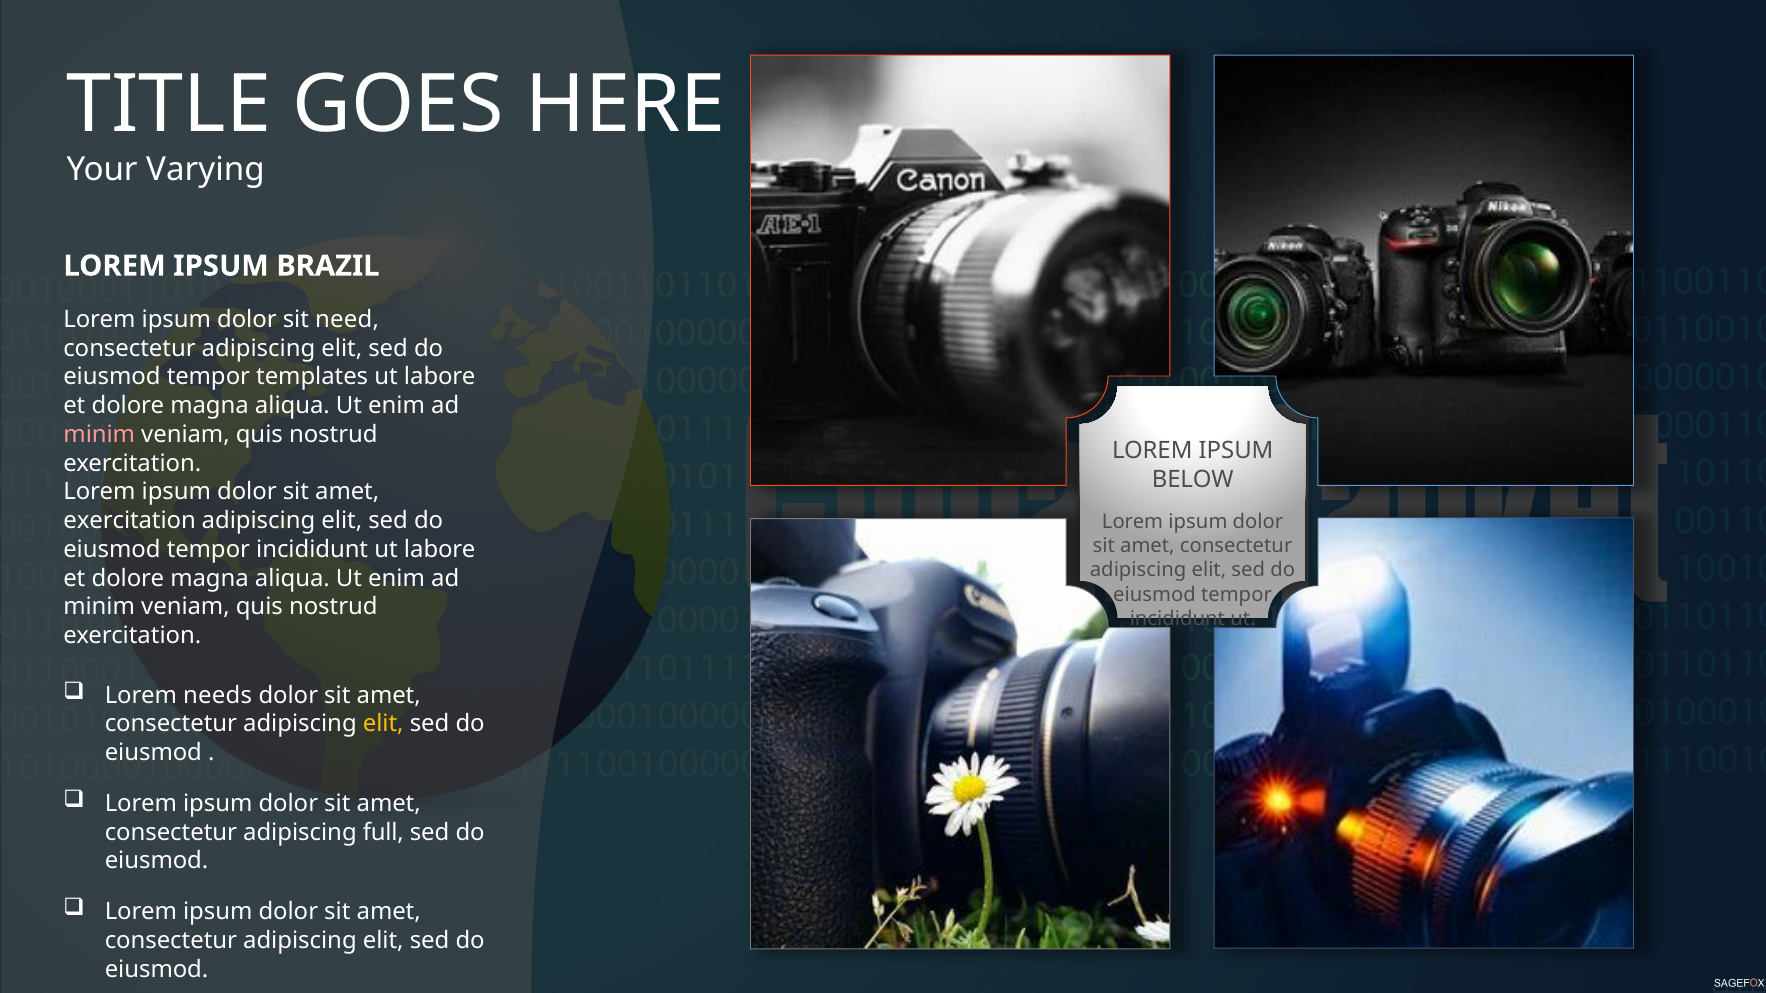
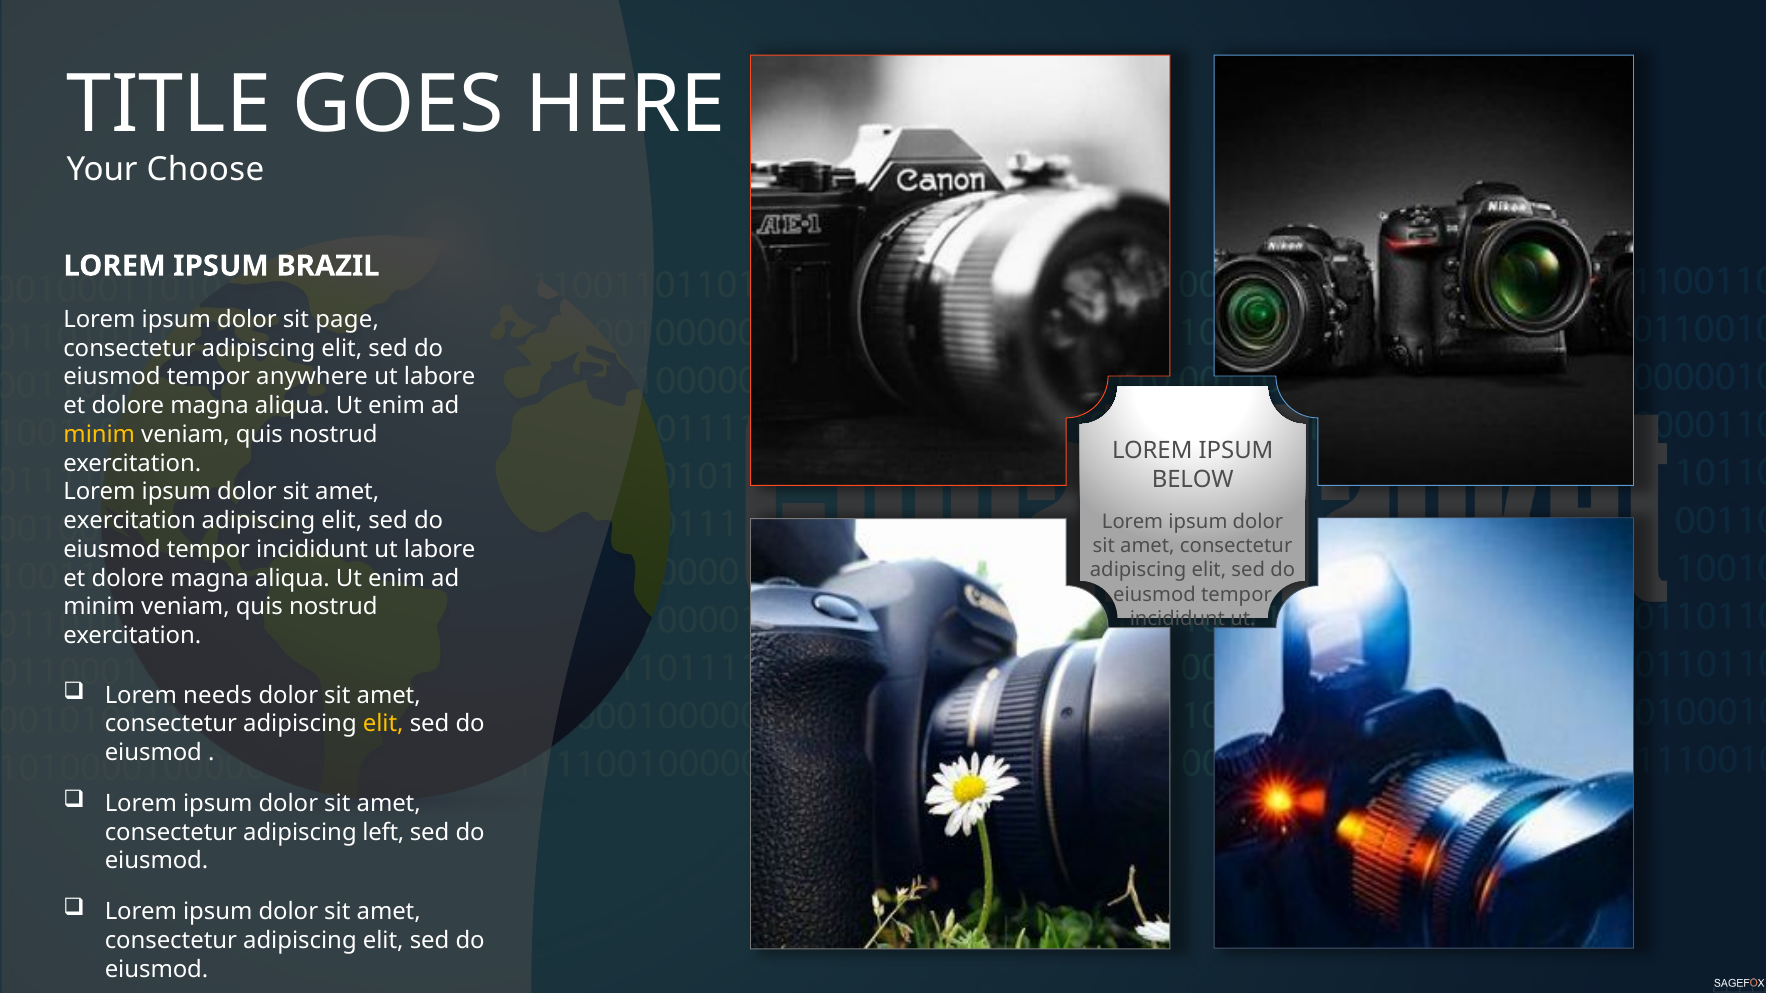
Varying: Varying -> Choose (205, 170)
need: need -> page (347, 320)
templates: templates -> anywhere (312, 377)
minim colour: pink -> yellow (99, 435)
full: full -> left (383, 832)
